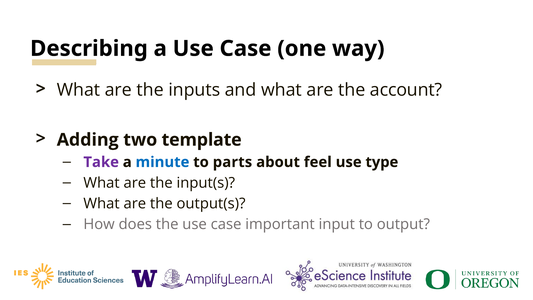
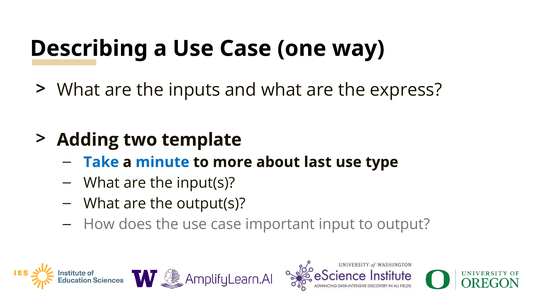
account: account -> express (406, 90)
Take colour: purple -> blue (101, 162)
parts: parts -> more (232, 162)
feel: feel -> last (318, 162)
